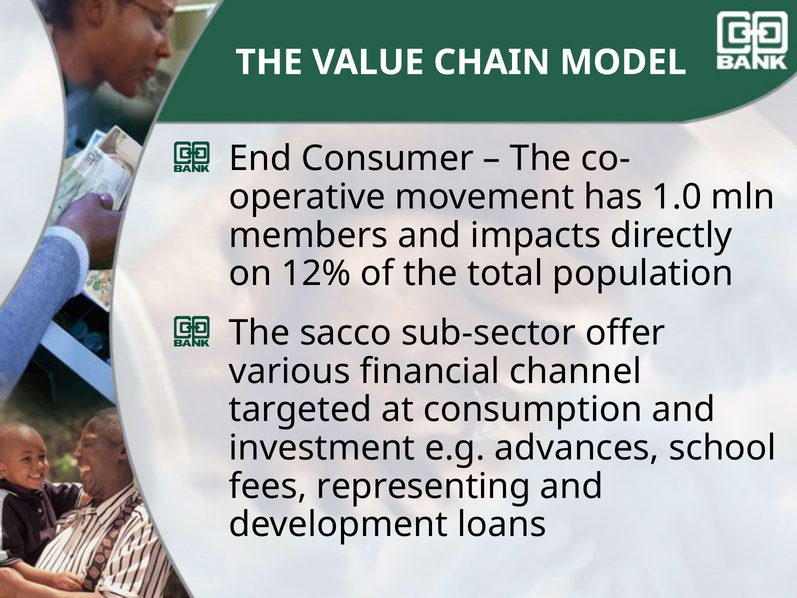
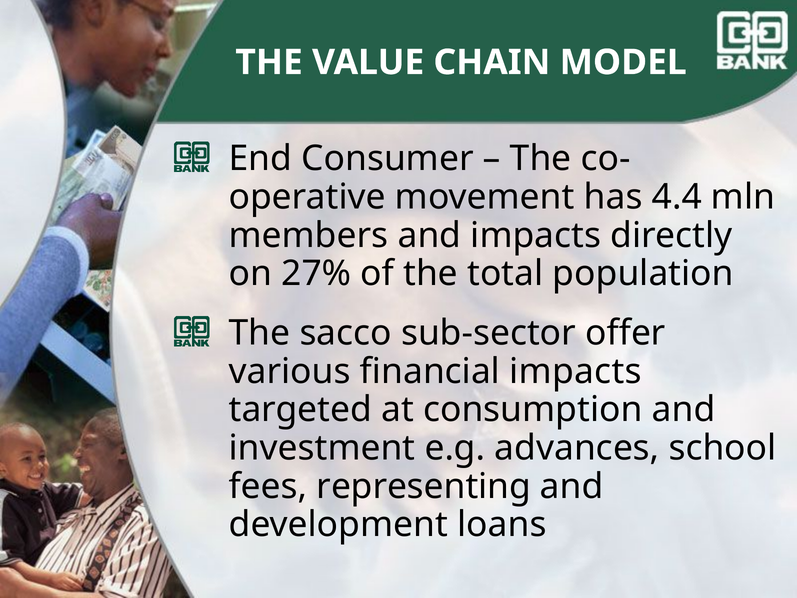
1.0: 1.0 -> 4.4 (677, 197)
12%: 12% -> 27% (316, 274)
financial channel: channel -> impacts (575, 371)
